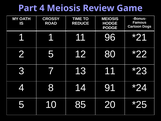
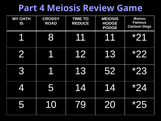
1 1: 1 -> 8 (51, 37)
11 96: 96 -> 11 (110, 37)
2 5: 5 -> 1 (51, 54)
12 80: 80 -> 13 (110, 54)
3 7: 7 -> 1 (51, 71)
13 11: 11 -> 52 (110, 71)
4 8: 8 -> 5 (51, 88)
14 91: 91 -> 14 (110, 88)
85: 85 -> 79 (80, 104)
